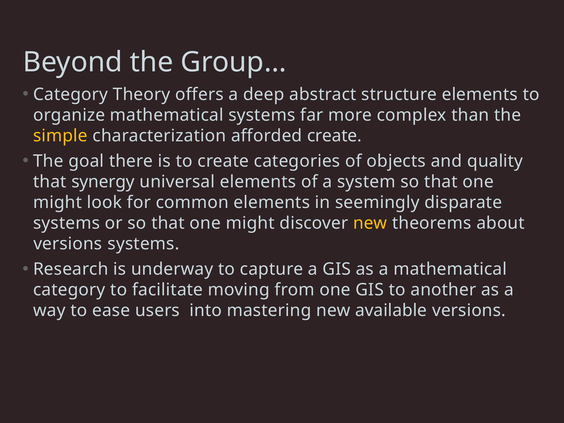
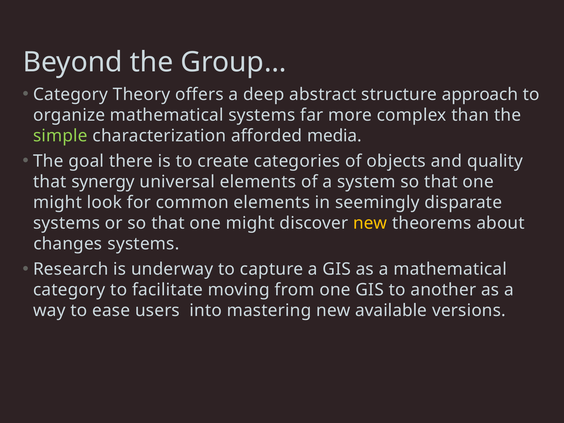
structure elements: elements -> approach (480, 94)
simple colour: yellow -> light green (60, 136)
afforded create: create -> media (334, 136)
versions: versions -> changes (68, 244)
